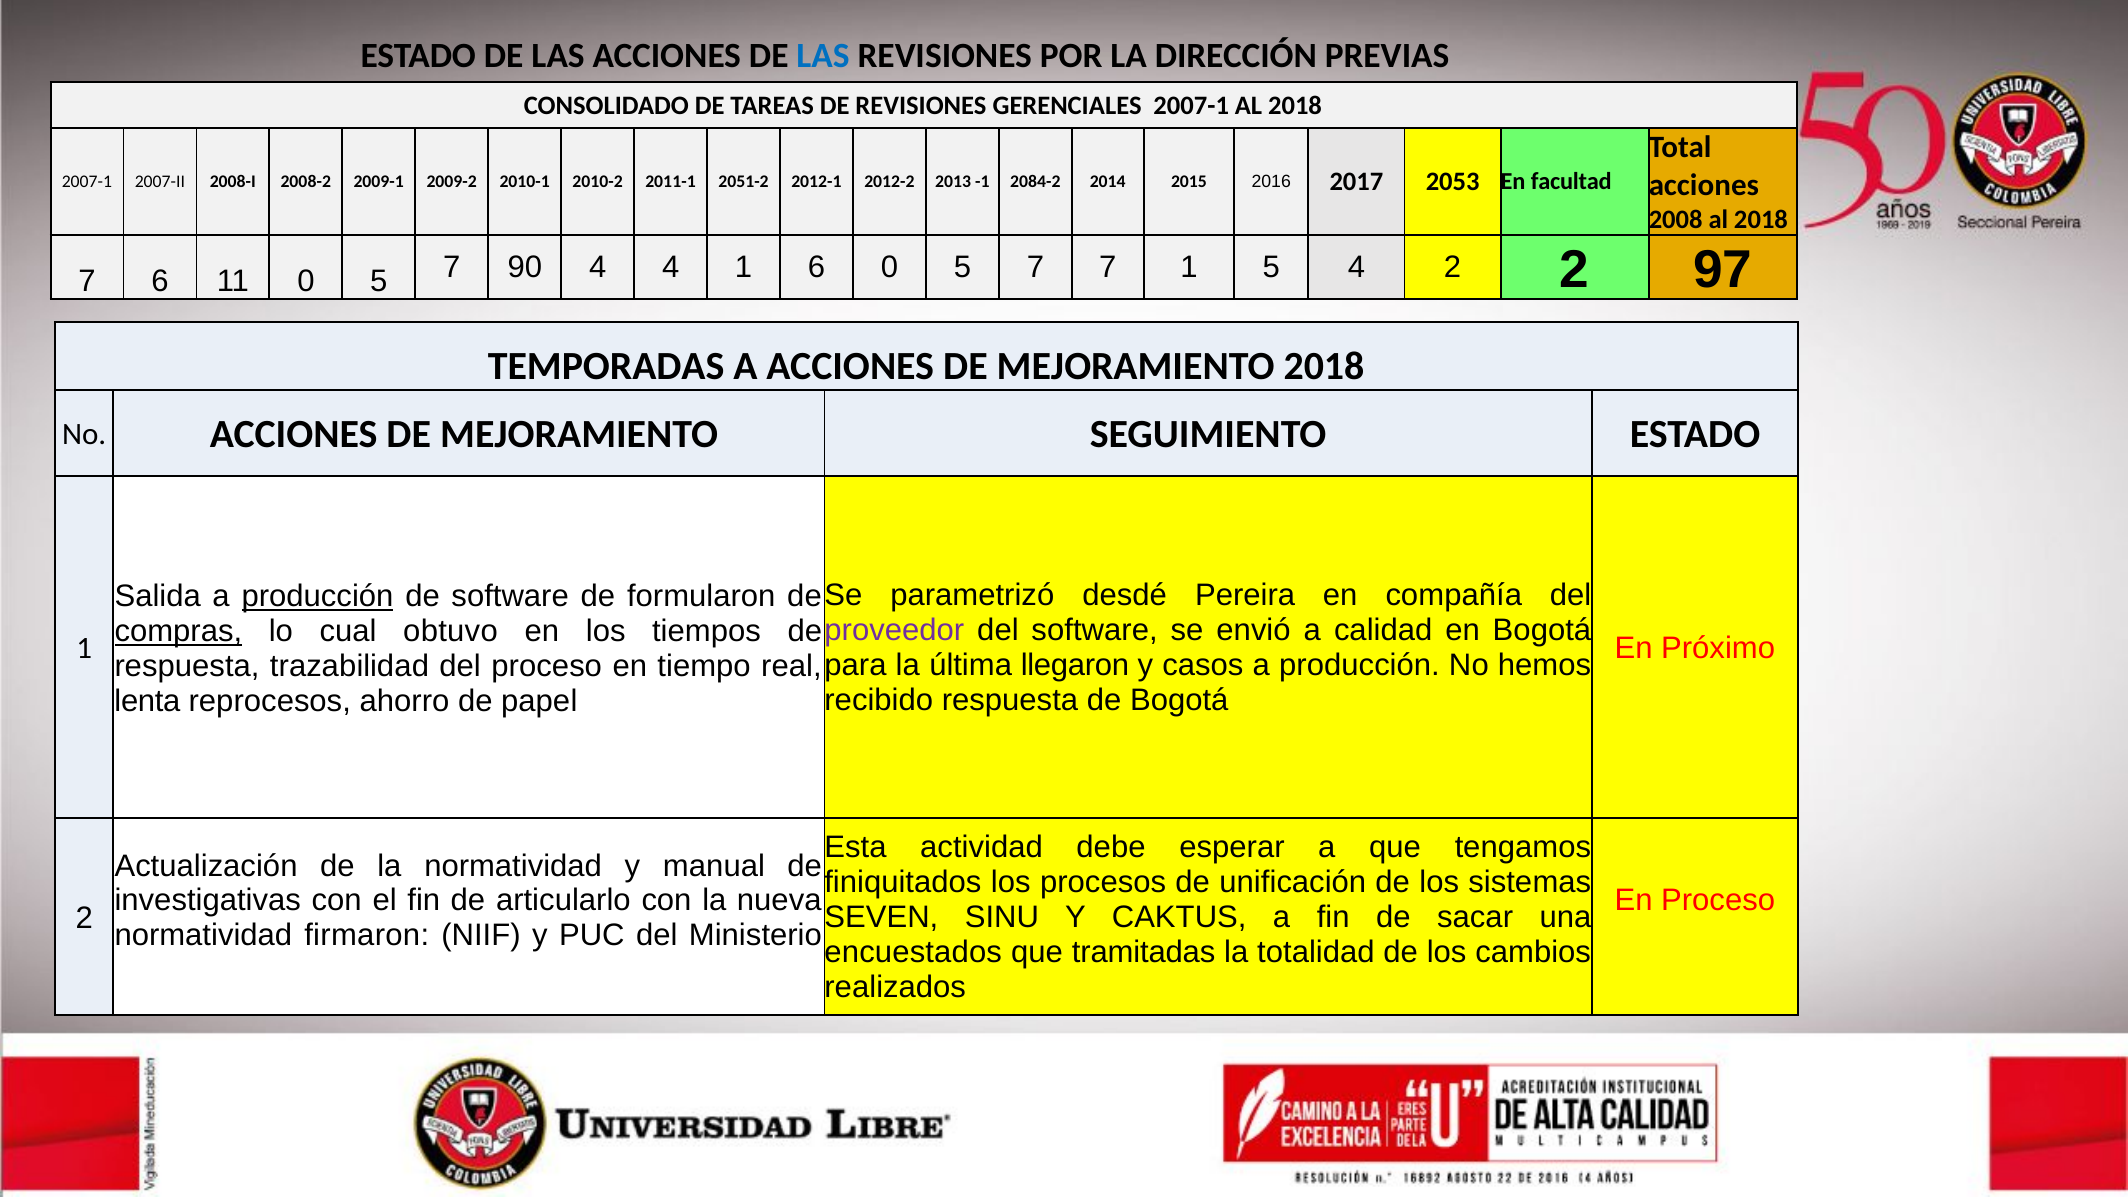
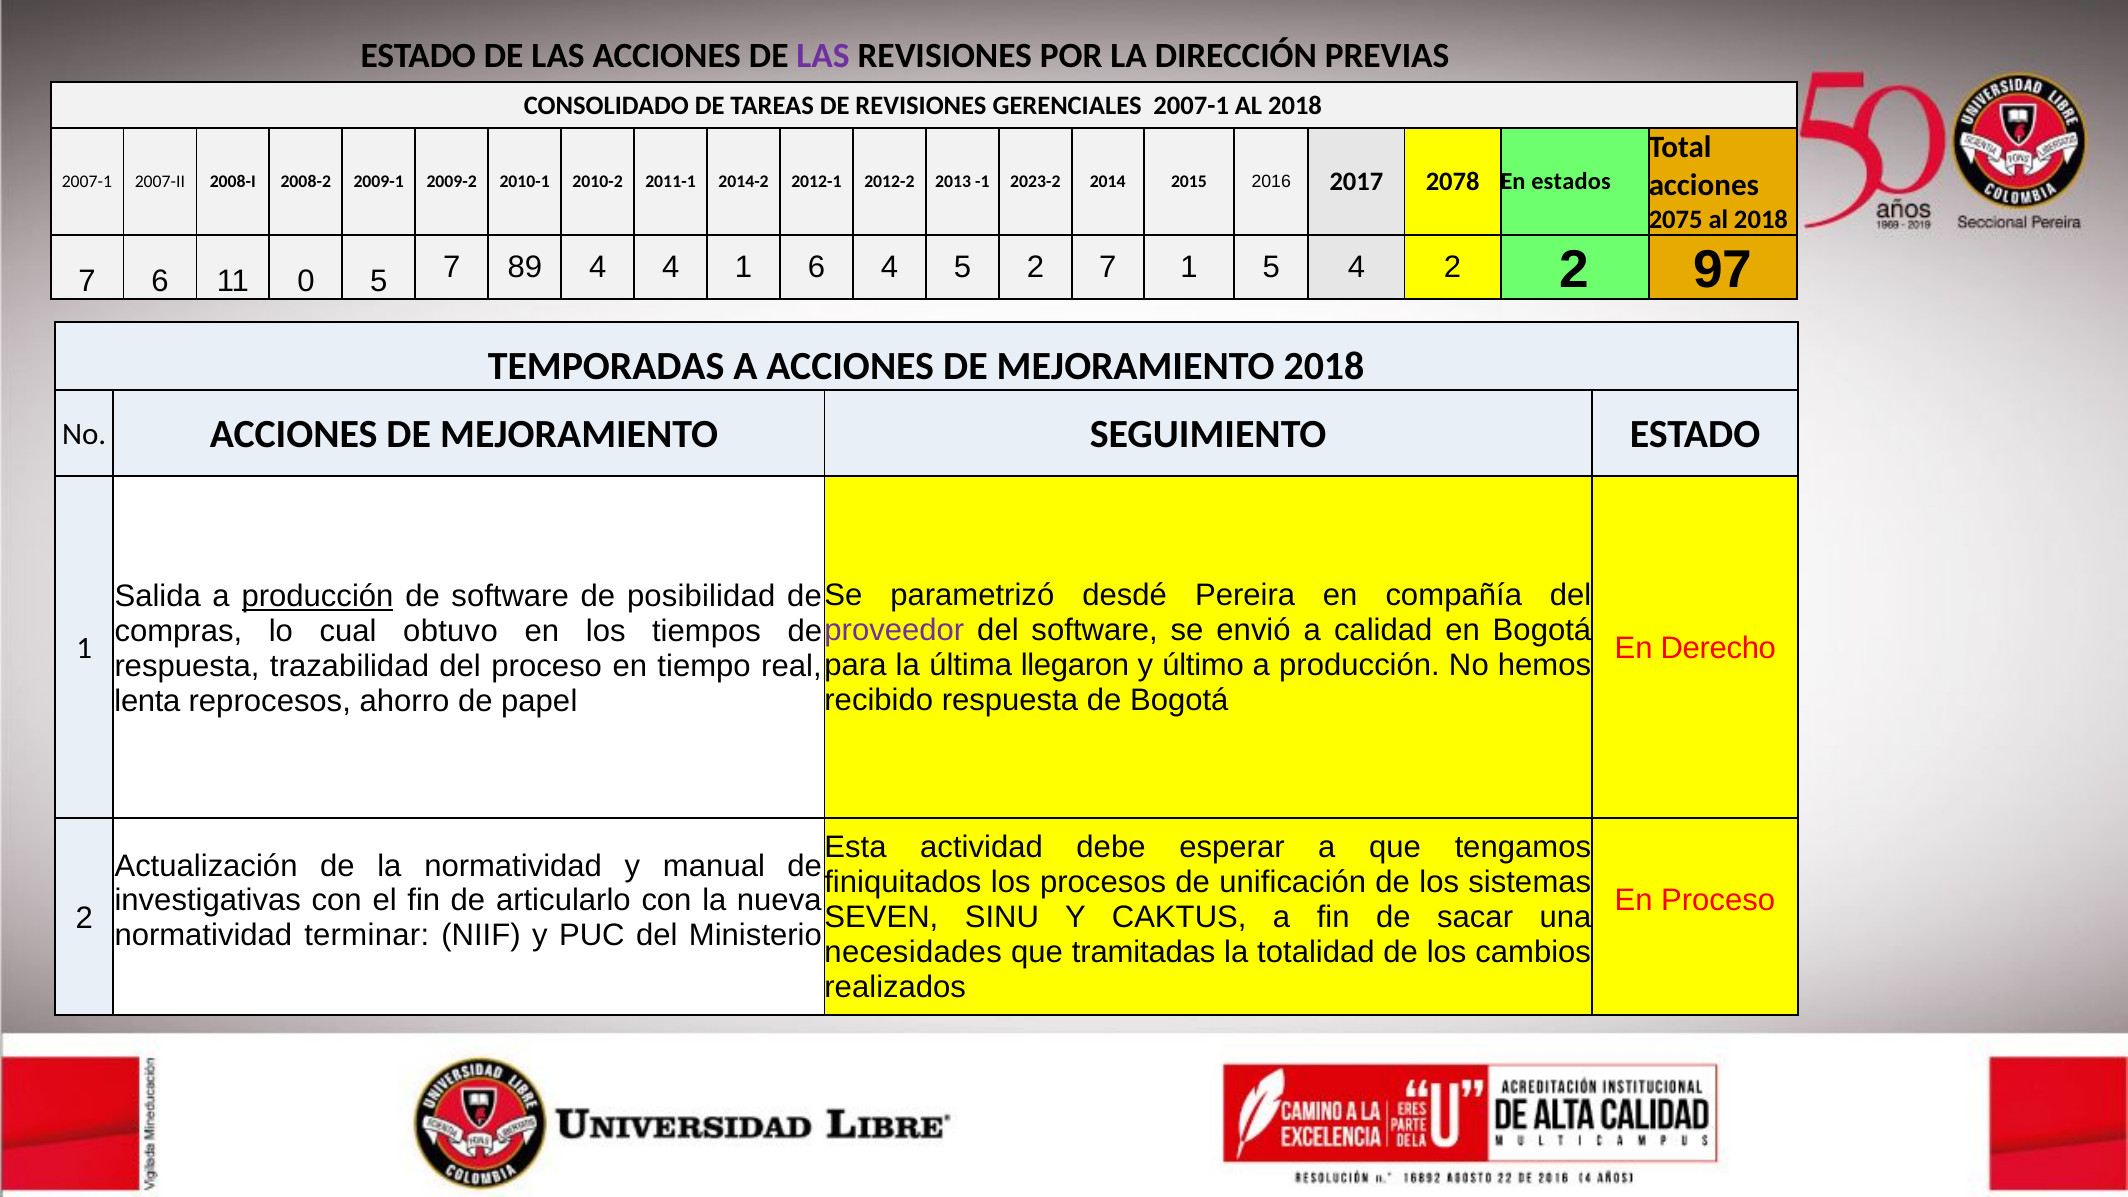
LAS colour: blue -> purple (823, 56)
2051-2: 2051-2 -> 2014-2 (744, 182)
2084-2: 2084-2 -> 2023-2 (1035, 182)
2053: 2053 -> 2078 (1453, 182)
facultad: facultad -> estados (1571, 182)
2008: 2008 -> 2075 (1676, 220)
90: 90 -> 89 (525, 267)
6 0: 0 -> 4 (889, 267)
7: 7 -> 2 (1035, 267)
formularon: formularon -> posibilidad (701, 596)
compras underline: present -> none (178, 631)
Próximo: Próximo -> Derecho (1718, 649)
casos: casos -> último (1203, 665)
firmaron: firmaron -> terminar (367, 936)
encuestados: encuestados -> necesidades (913, 952)
